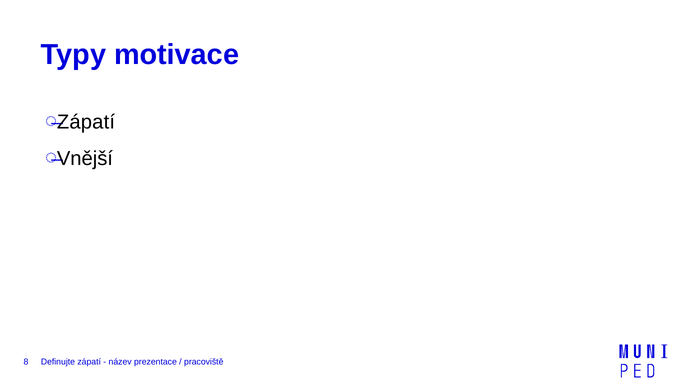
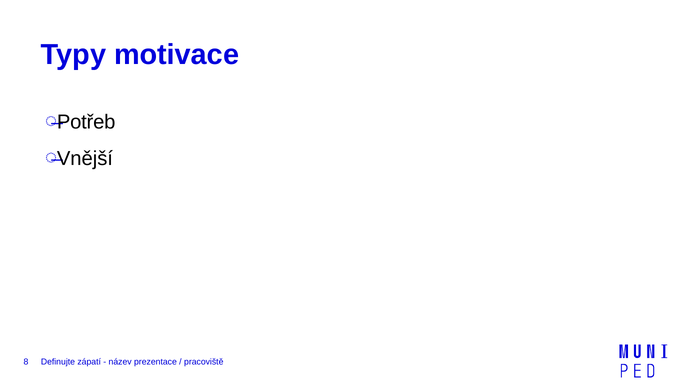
Zápatí: Zápatí -> Potřeb (86, 122)
